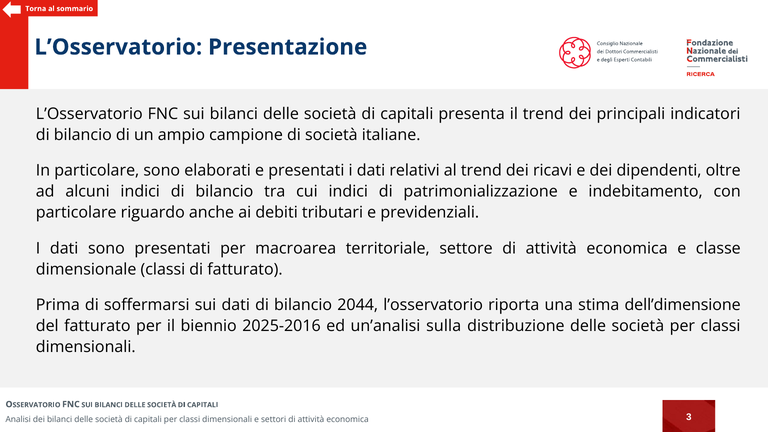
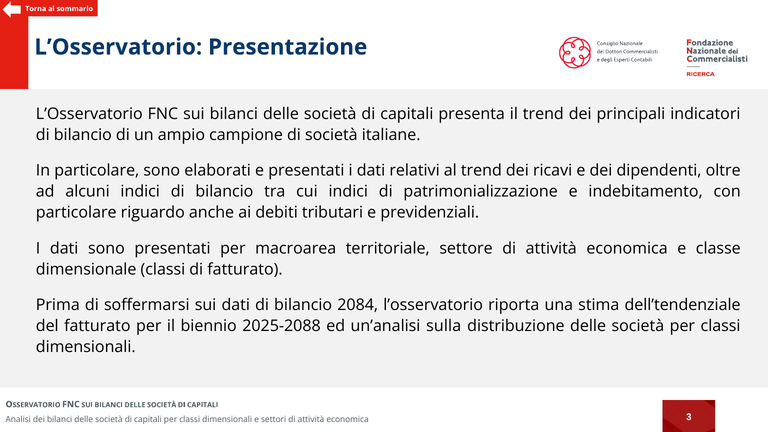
2044: 2044 -> 2084 (358, 305)
dell’dimensione: dell’dimensione -> dell’tendenziale (683, 305)
2025-2016: 2025-2016 -> 2025-2088 (281, 326)
